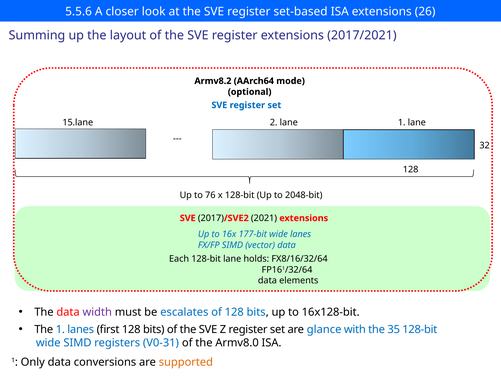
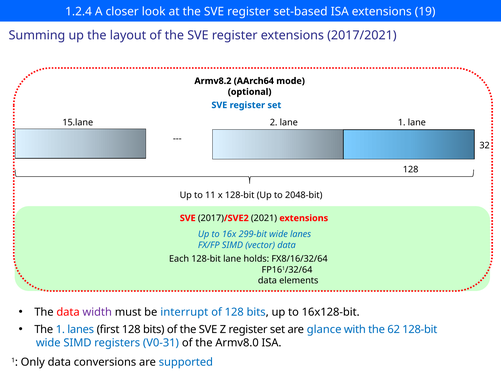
5.5.6: 5.5.6 -> 1.2.4 (79, 12)
26: 26 -> 19 (425, 12)
76: 76 -> 11 (210, 195)
177-bit: 177-bit -> 299-bit (253, 234)
escalates: escalates -> interrupt (184, 312)
35: 35 -> 62 (394, 329)
supported colour: orange -> blue (186, 362)
